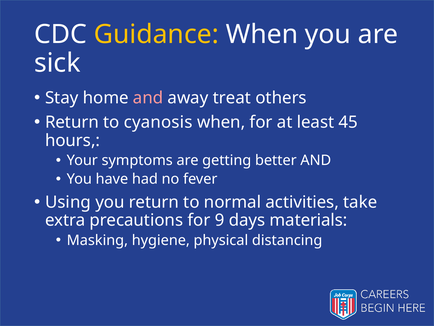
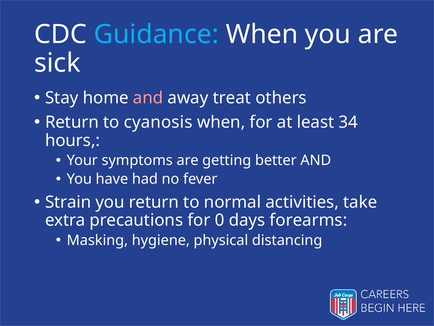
Guidance colour: yellow -> light blue (156, 34)
45: 45 -> 34 (348, 122)
Using: Using -> Strain (68, 202)
9: 9 -> 0 (220, 220)
materials: materials -> forearms (308, 220)
